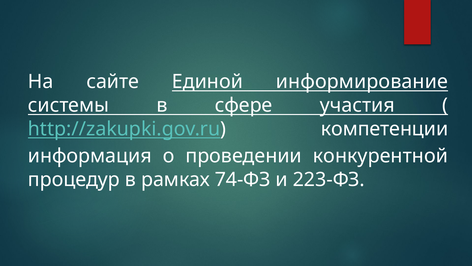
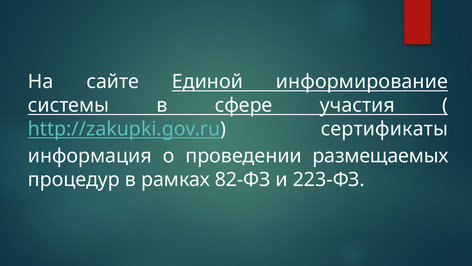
компетенции: компетенции -> сертификаты (384, 129)
конкурентной: конкурентной -> размещаемых (381, 156)
74-ФЗ: 74-ФЗ -> 82-ФЗ (243, 179)
